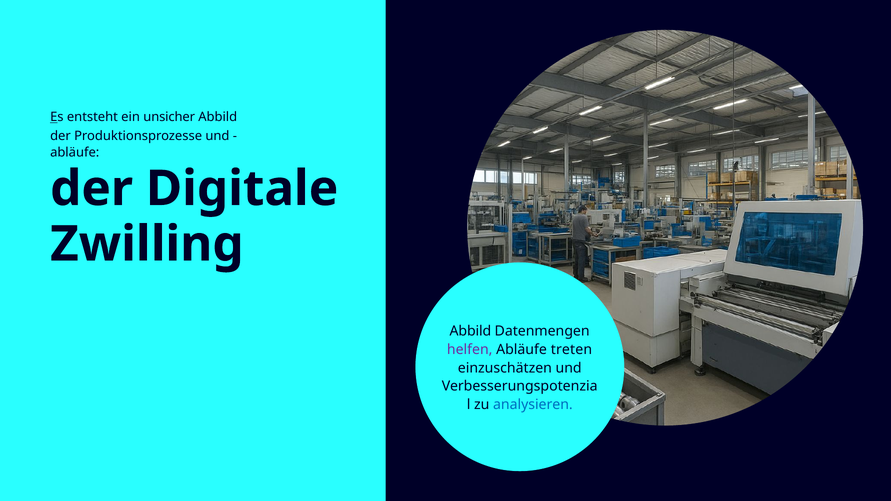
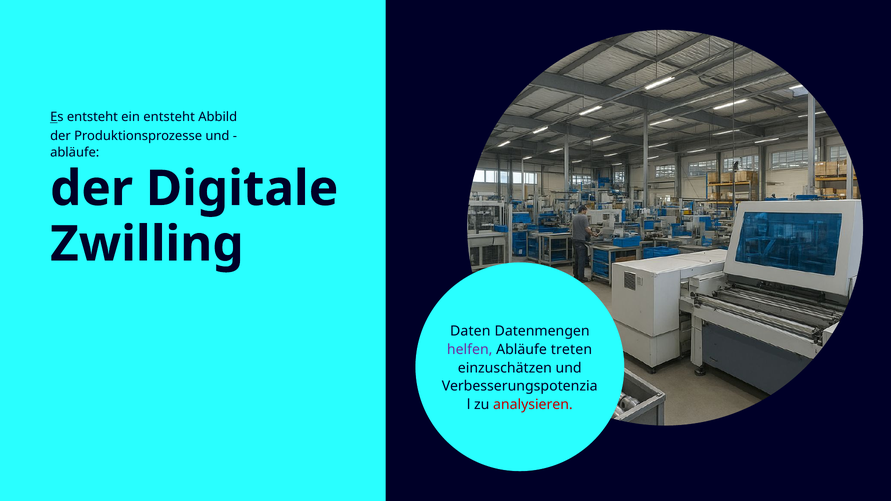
ein unsicher: unsicher -> entsteht (169, 117)
Abbild: Abbild -> Daten (470, 331)
analysieren colour: blue -> red (533, 405)
